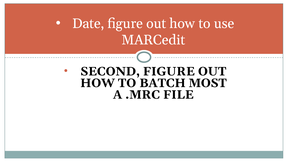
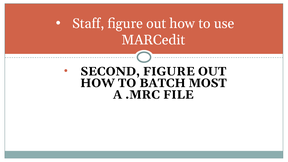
Date: Date -> Staff (88, 23)
